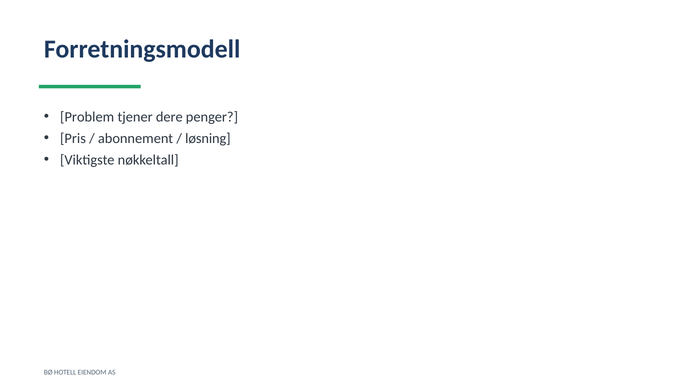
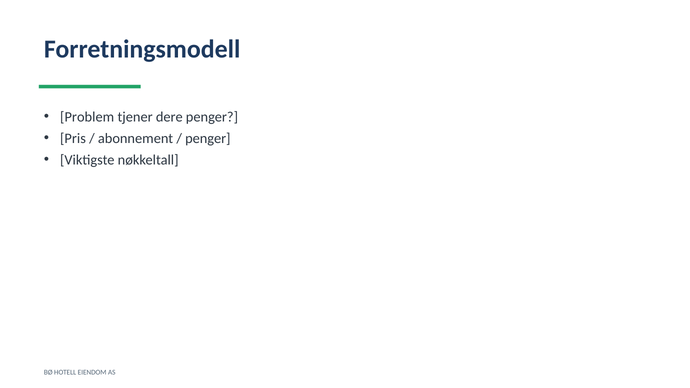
løsning: løsning -> penger (208, 138)
